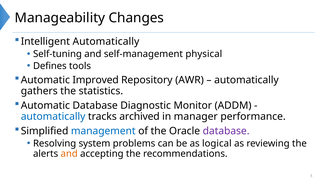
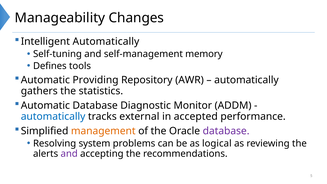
physical: physical -> memory (204, 54)
Improved: Improved -> Providing (96, 80)
archived: archived -> external (139, 117)
manager: manager -> accepted (196, 117)
management colour: blue -> orange (103, 131)
and colour: orange -> purple (69, 154)
